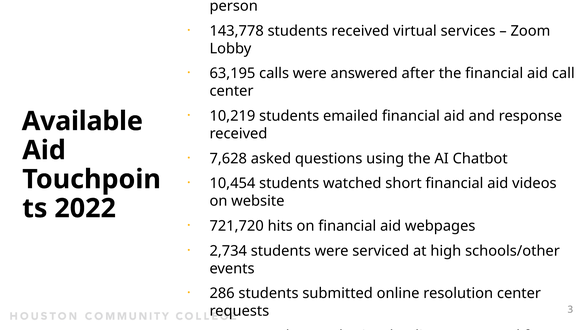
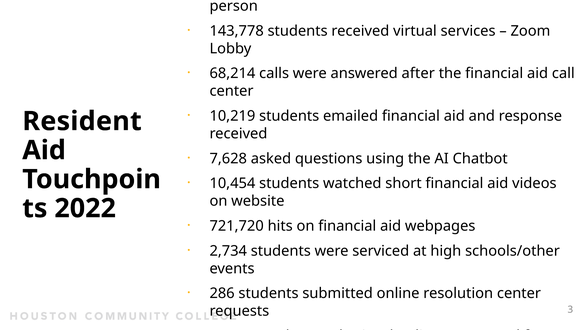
63,195: 63,195 -> 68,214 (232, 73)
Available: Available -> Resident (82, 121)
